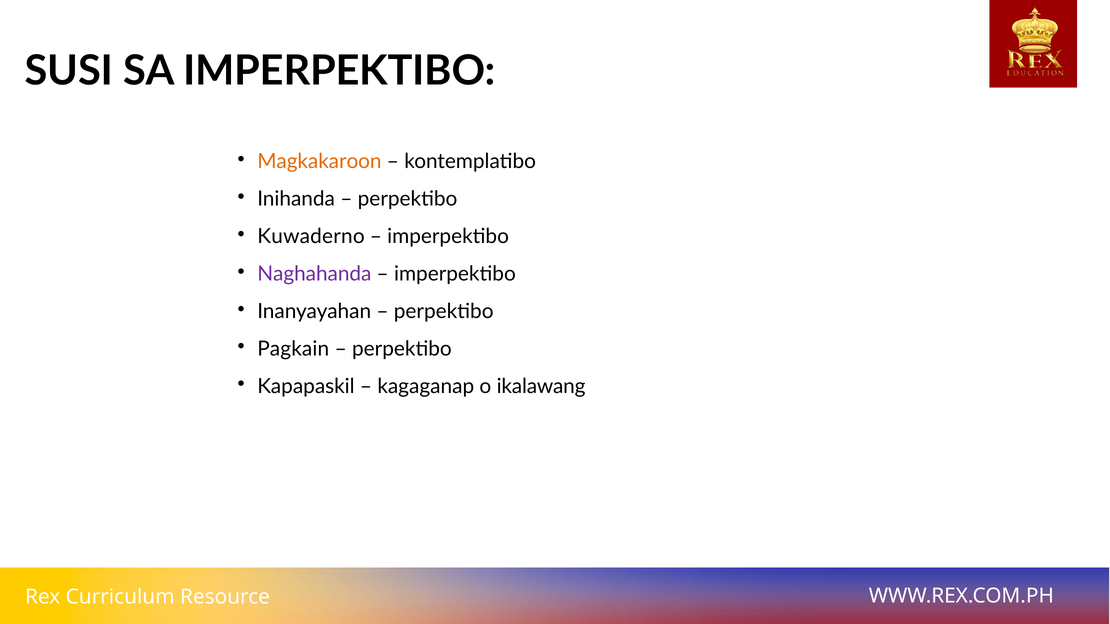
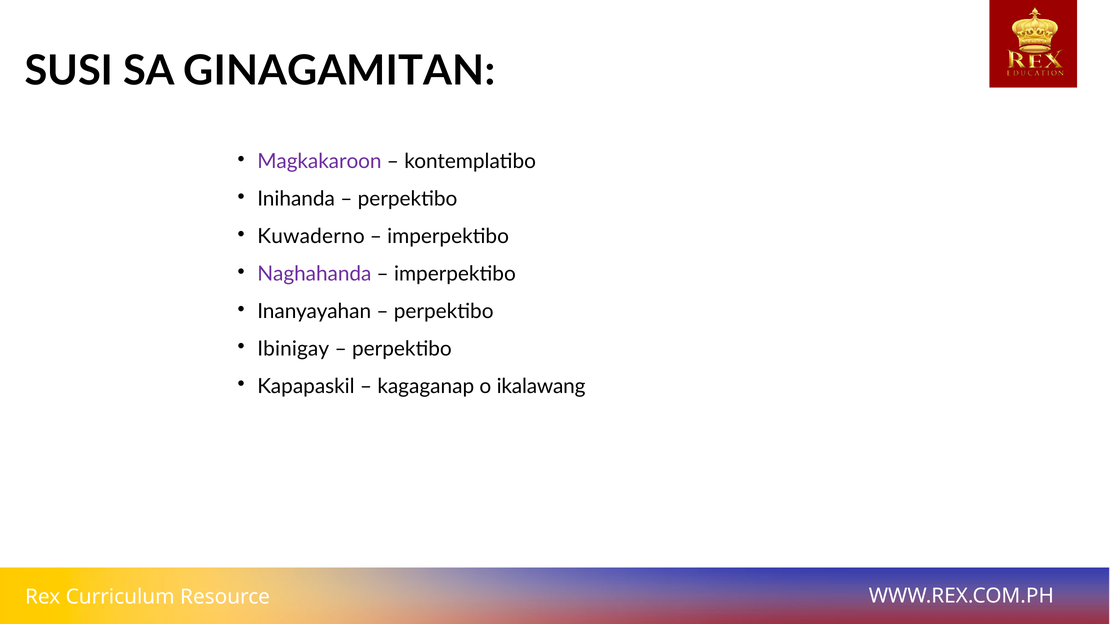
SA IMPERPEKTIBO: IMPERPEKTIBO -> GINAGAMITAN (339, 71)
Magkakaroon colour: orange -> purple (319, 162)
Pagkain: Pagkain -> Ibinigay (293, 349)
